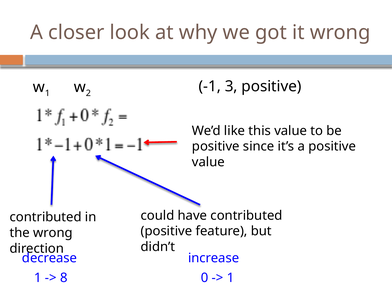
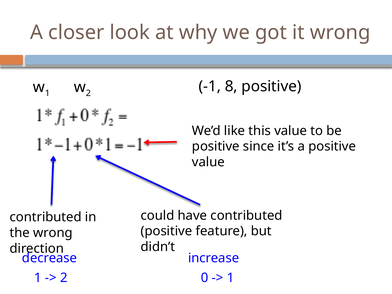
3: 3 -> 8 (231, 86)
8: 8 -> 2 (64, 278)
